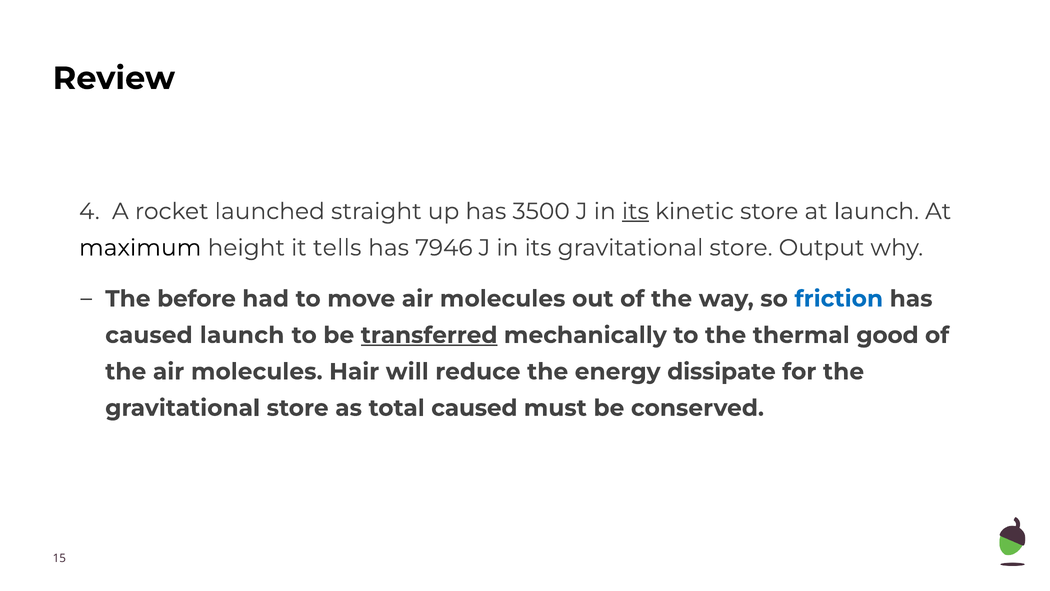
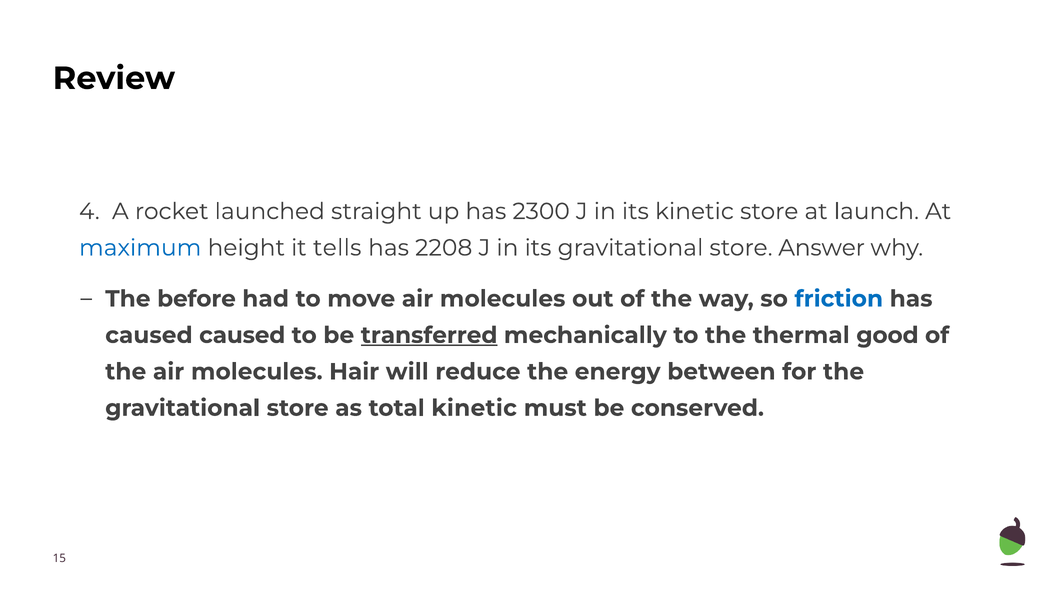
3500: 3500 -> 2300 (541, 211)
its underline: present -> none (635, 211)
maximum colour: black -> blue (140, 248)
7946: 7946 -> 2208 (444, 248)
Output: Output -> Answer (822, 248)
caused launch: launch -> caused (242, 335)
dissipate: dissipate -> between (721, 371)
total caused: caused -> kinetic (474, 408)
